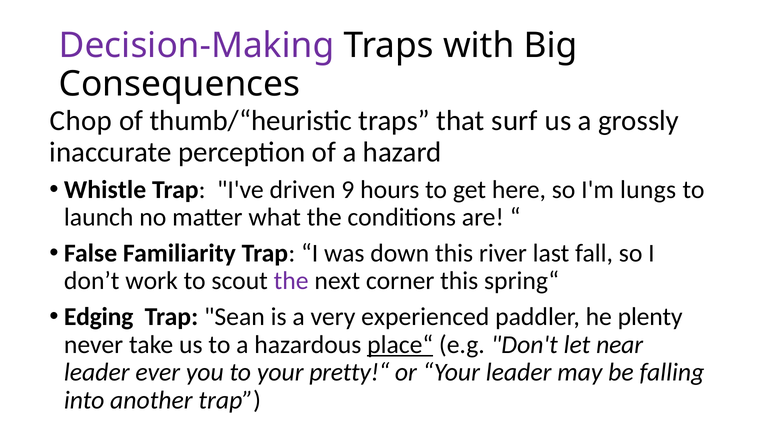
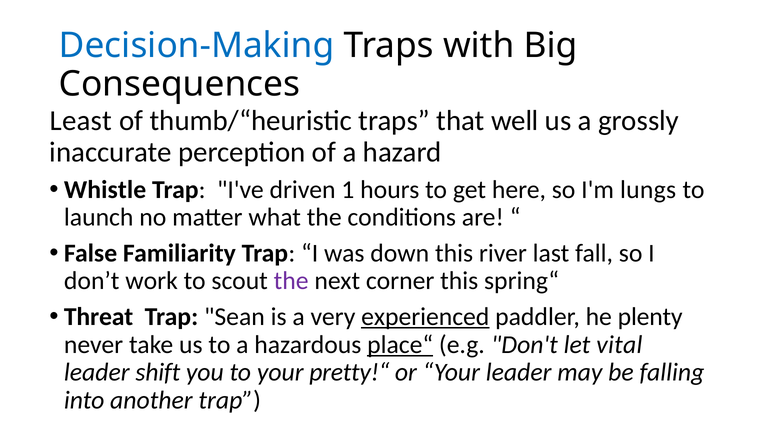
Decision-Making colour: purple -> blue (197, 46)
Chop: Chop -> Least (81, 121)
surf: surf -> well (515, 121)
9: 9 -> 1 (348, 189)
Edging: Edging -> Threat (99, 317)
experienced underline: none -> present (425, 317)
near: near -> vital (619, 344)
ever: ever -> shift (158, 372)
